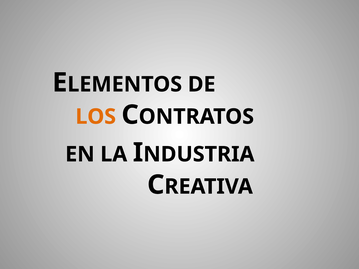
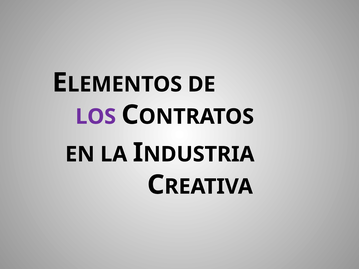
LOS colour: orange -> purple (96, 117)
